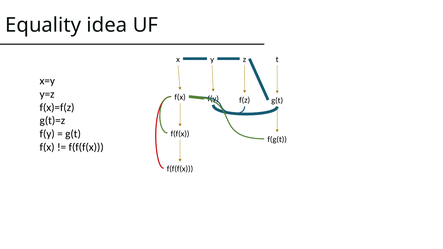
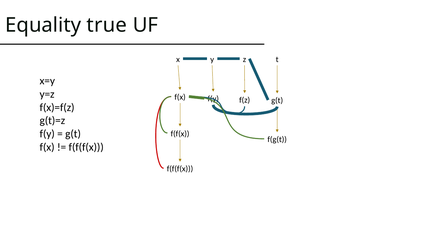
idea: idea -> true (107, 25)
